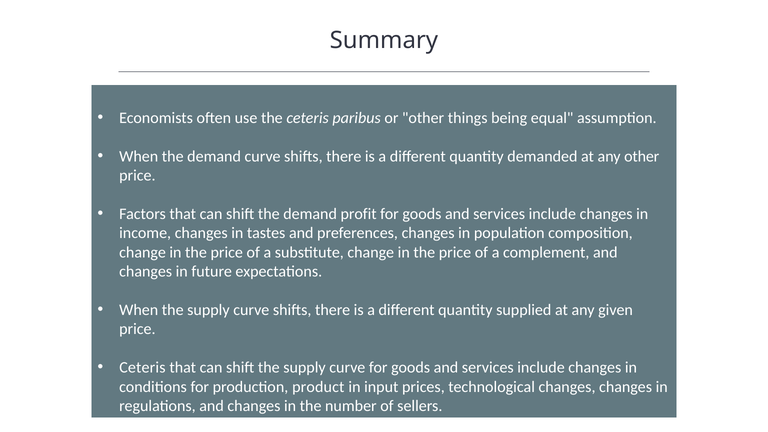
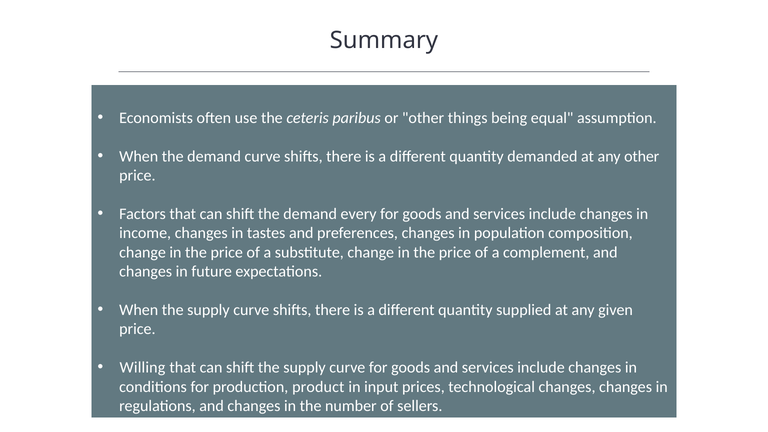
profit: profit -> every (359, 214)
Ceteris: Ceteris -> Willing (142, 368)
